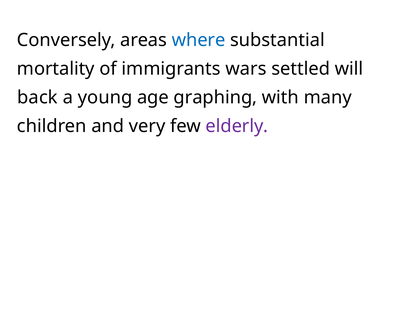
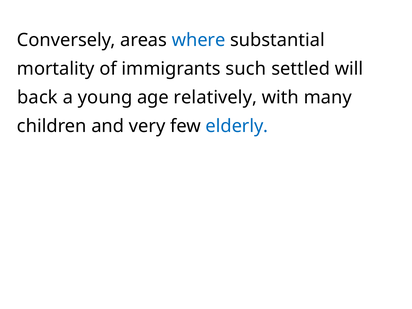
wars: wars -> such (246, 69)
graphing: graphing -> relatively (215, 97)
elderly colour: purple -> blue (237, 126)
